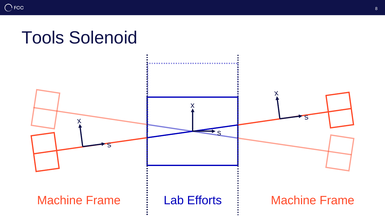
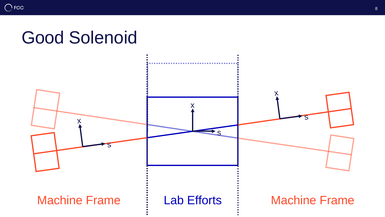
Tools: Tools -> Good (43, 38)
